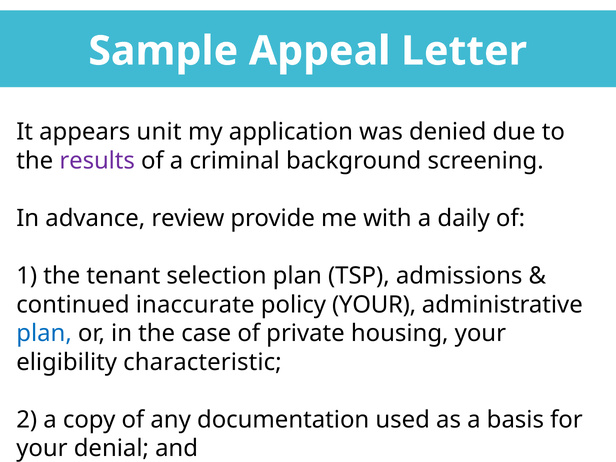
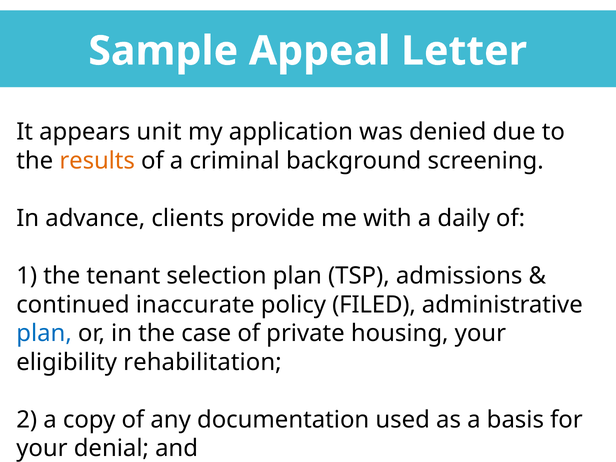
results colour: purple -> orange (97, 161)
review: review -> clients (188, 218)
policy YOUR: YOUR -> FILED (374, 305)
characteristic: characteristic -> rehabilitation (202, 362)
